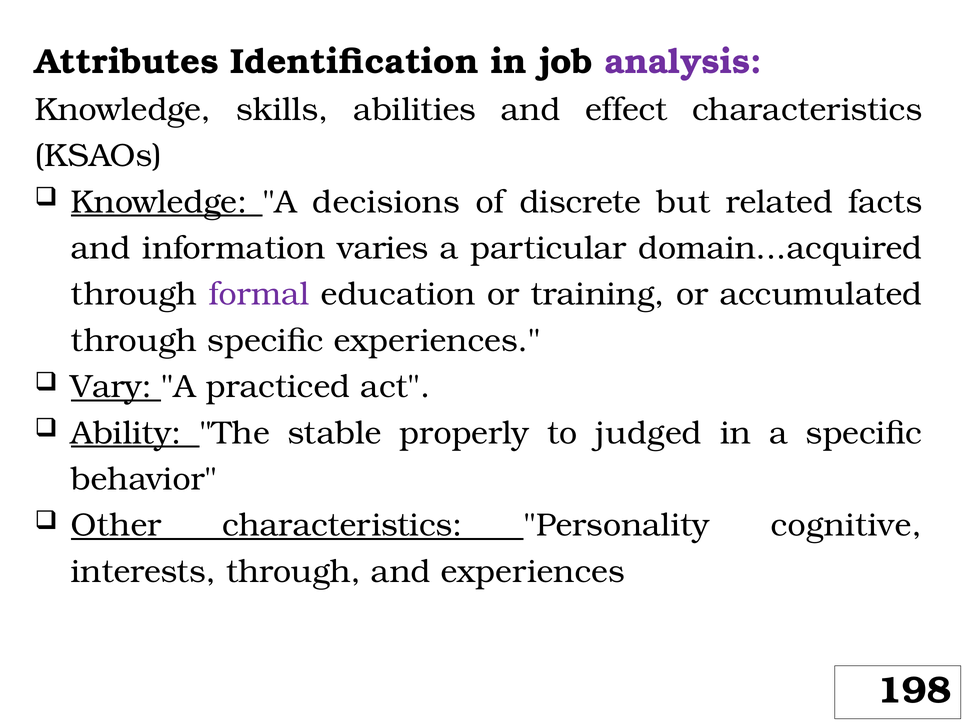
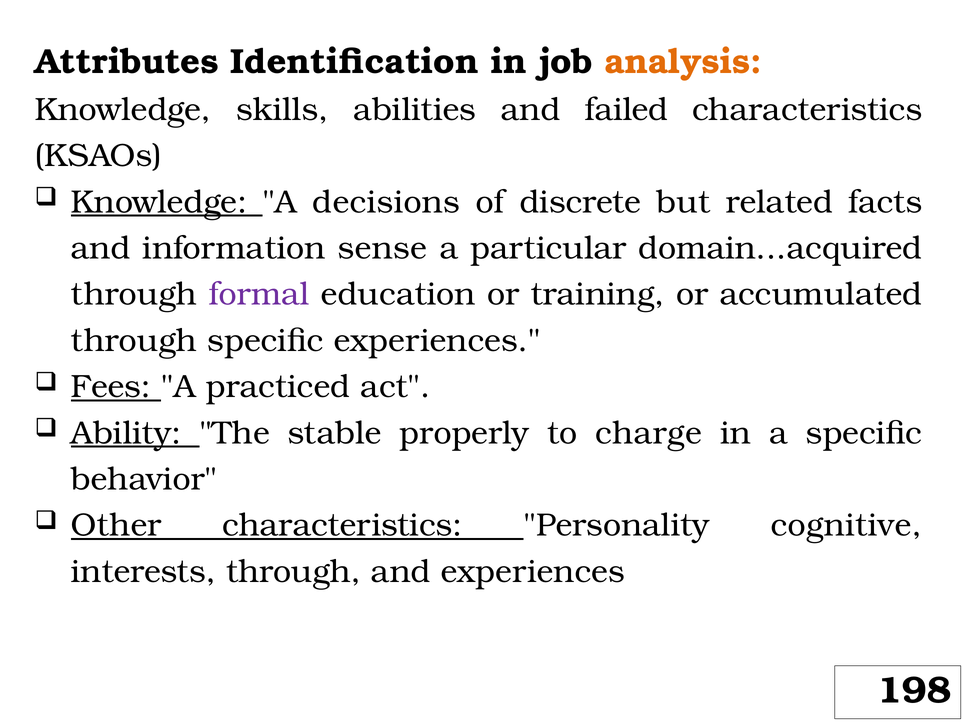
analysis colour: purple -> orange (683, 62)
effect: effect -> failed (627, 110)
varies: varies -> sense (383, 248)
Vary: Vary -> Fees (111, 387)
judged: judged -> charge (649, 433)
